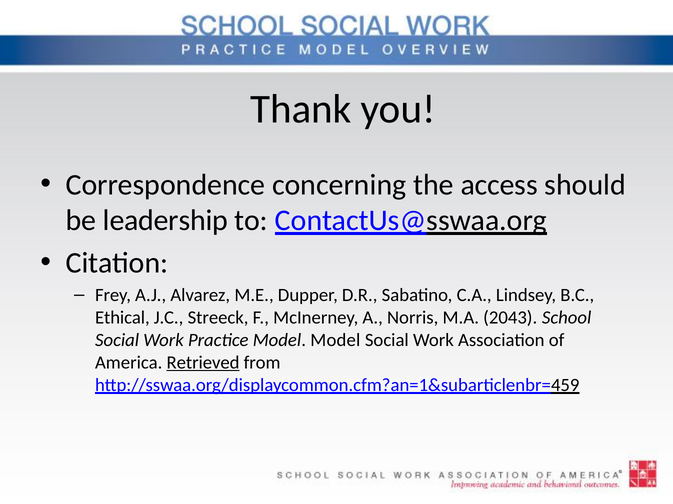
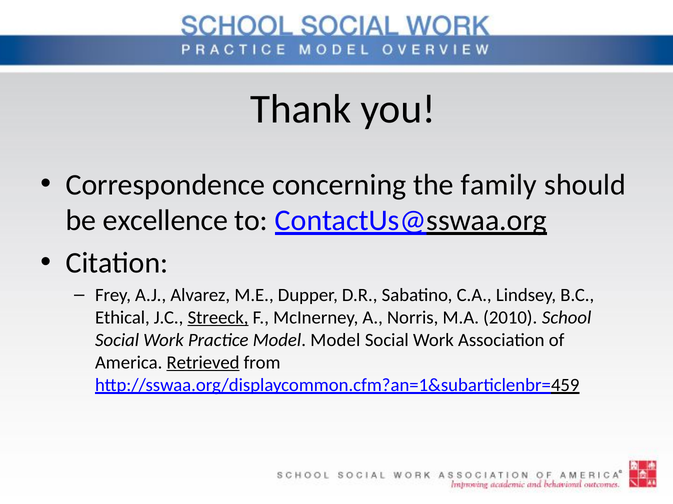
access: access -> family (499, 185)
leadership: leadership -> excellence (165, 221)
Streeck underline: none -> present (218, 318)
2043: 2043 -> 2010 (510, 318)
